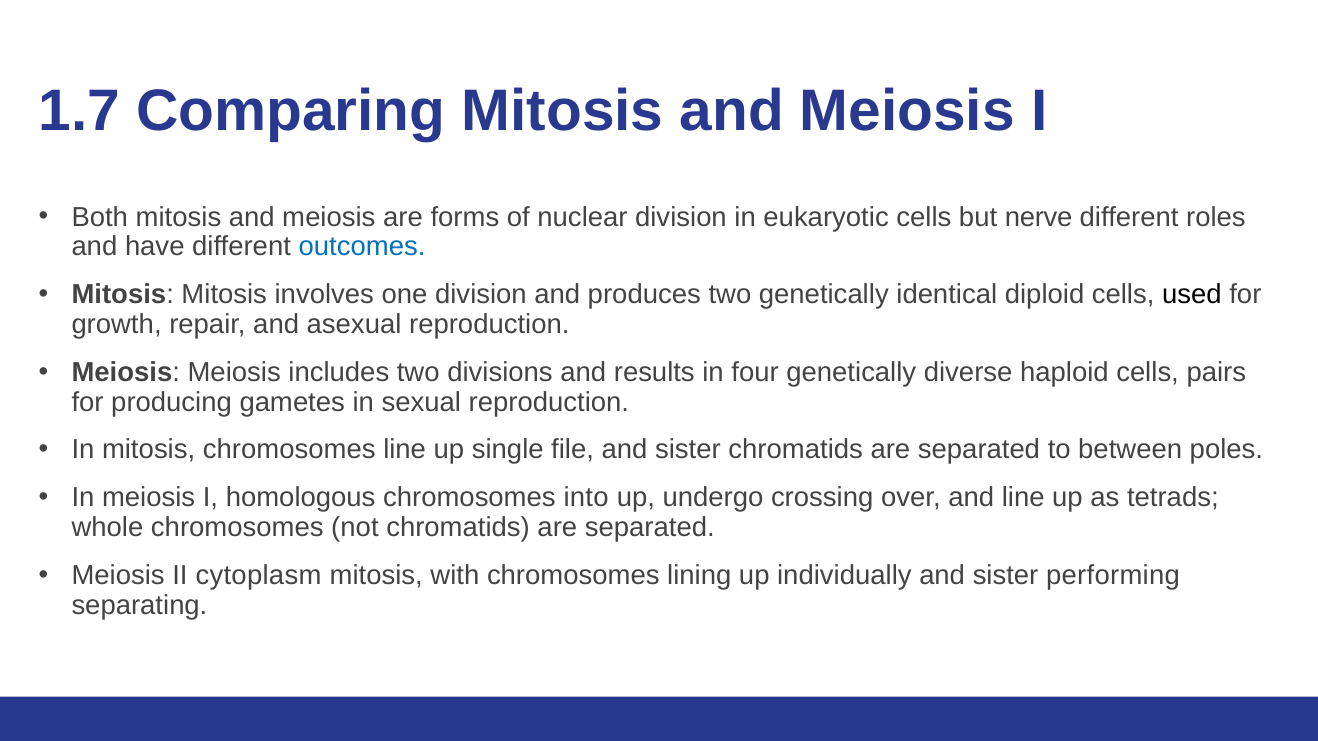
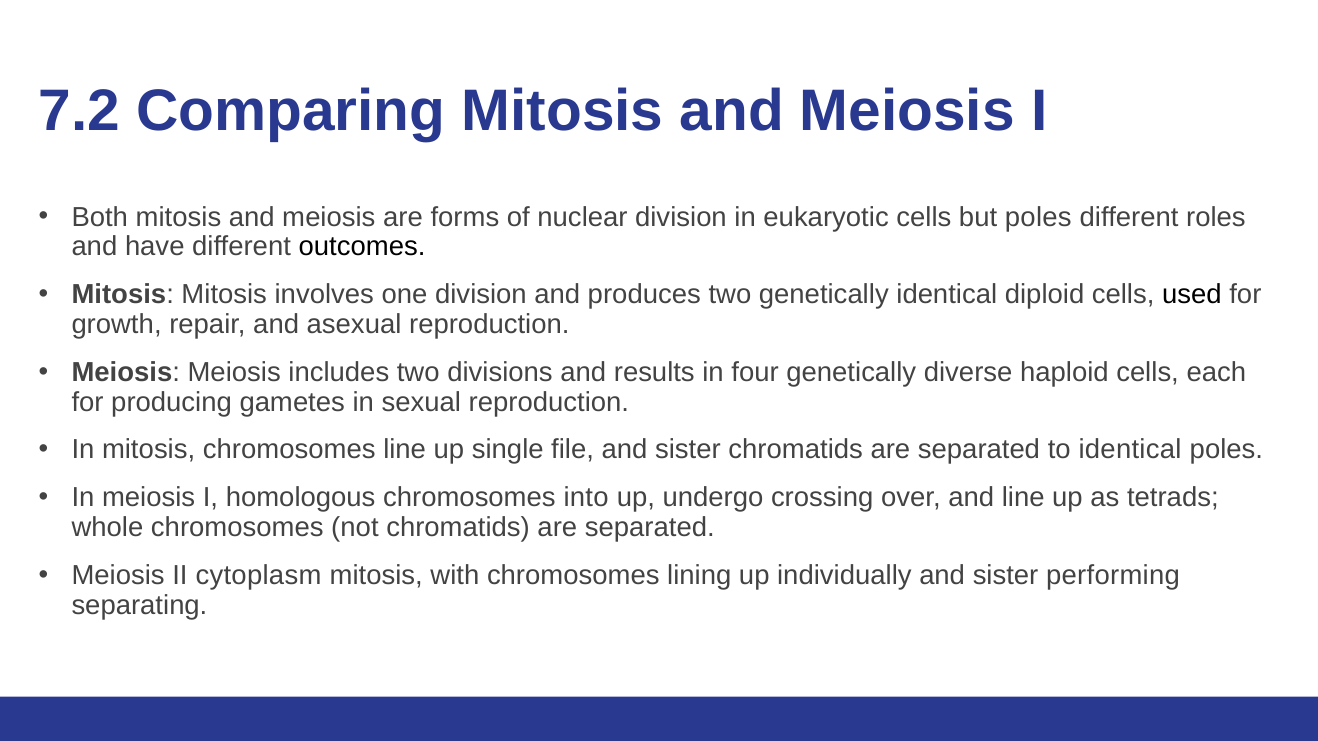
1.7: 1.7 -> 7.2 (79, 111)
but nerve: nerve -> poles (1038, 217)
outcomes colour: blue -> black (362, 247)
pairs: pairs -> each (1216, 372)
to between: between -> identical (1130, 450)
